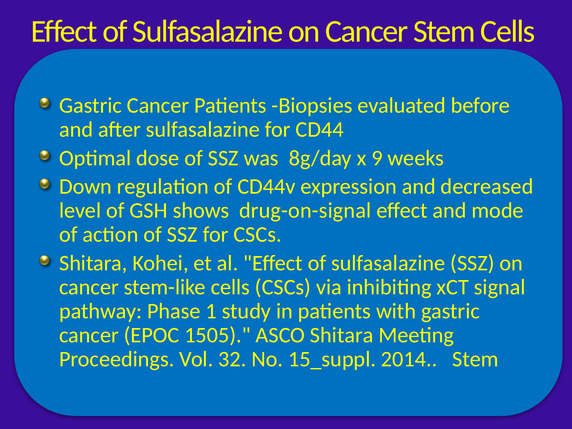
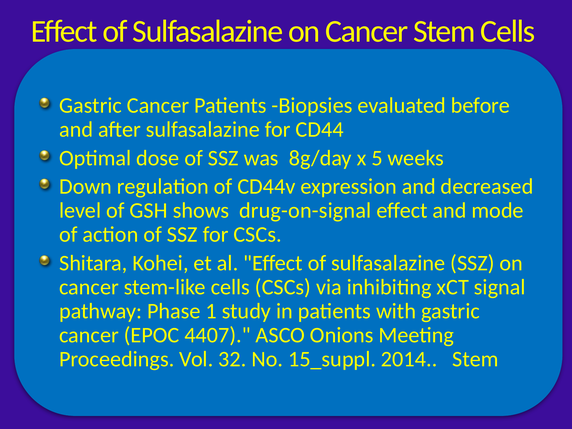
9: 9 -> 5 (377, 158)
1505: 1505 -> 4407 (217, 335)
ASCO Shitara: Shitara -> Onions (342, 335)
